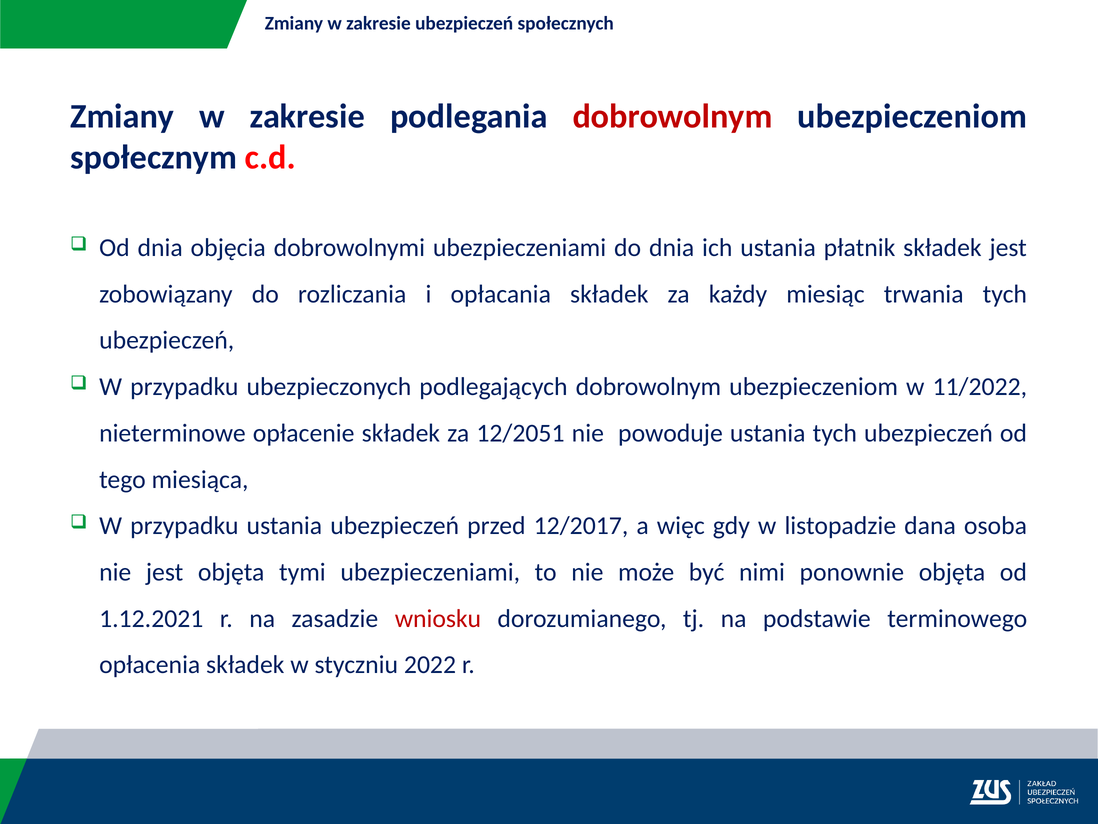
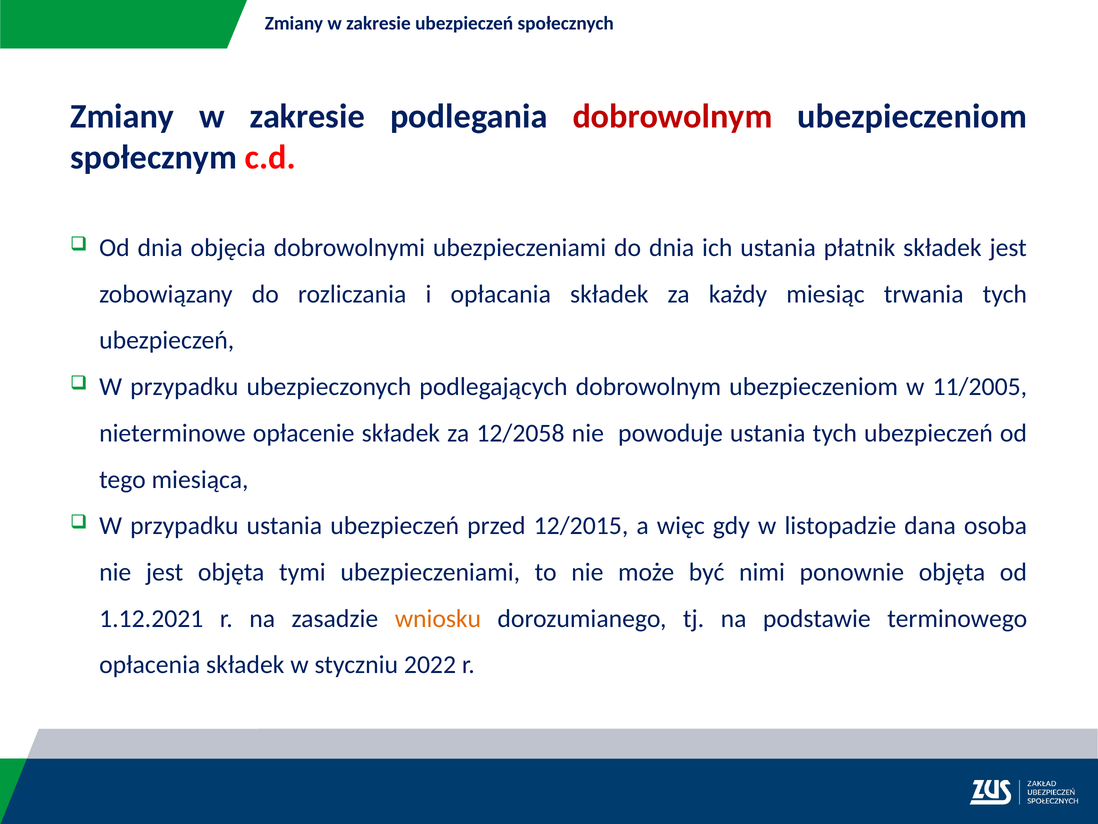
11/2022: 11/2022 -> 11/2005 (980, 387)
12/2051: 12/2051 -> 12/2058 (520, 433)
12/2017: 12/2017 -> 12/2015 (581, 526)
wniosku colour: red -> orange (438, 618)
